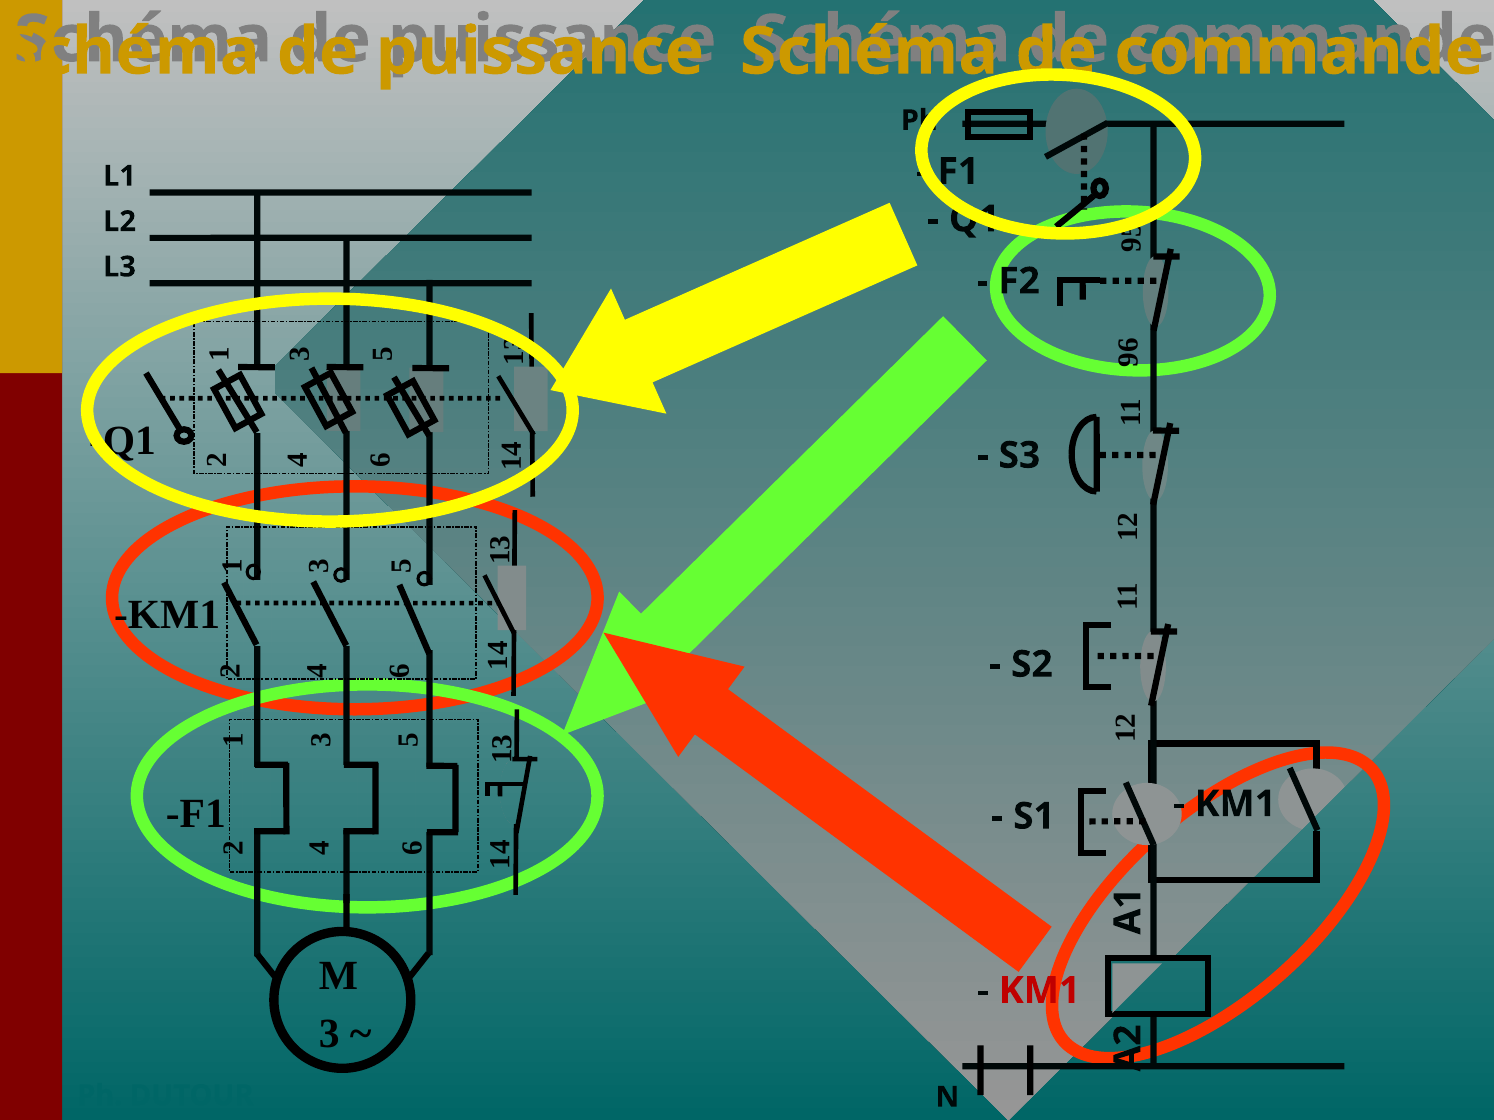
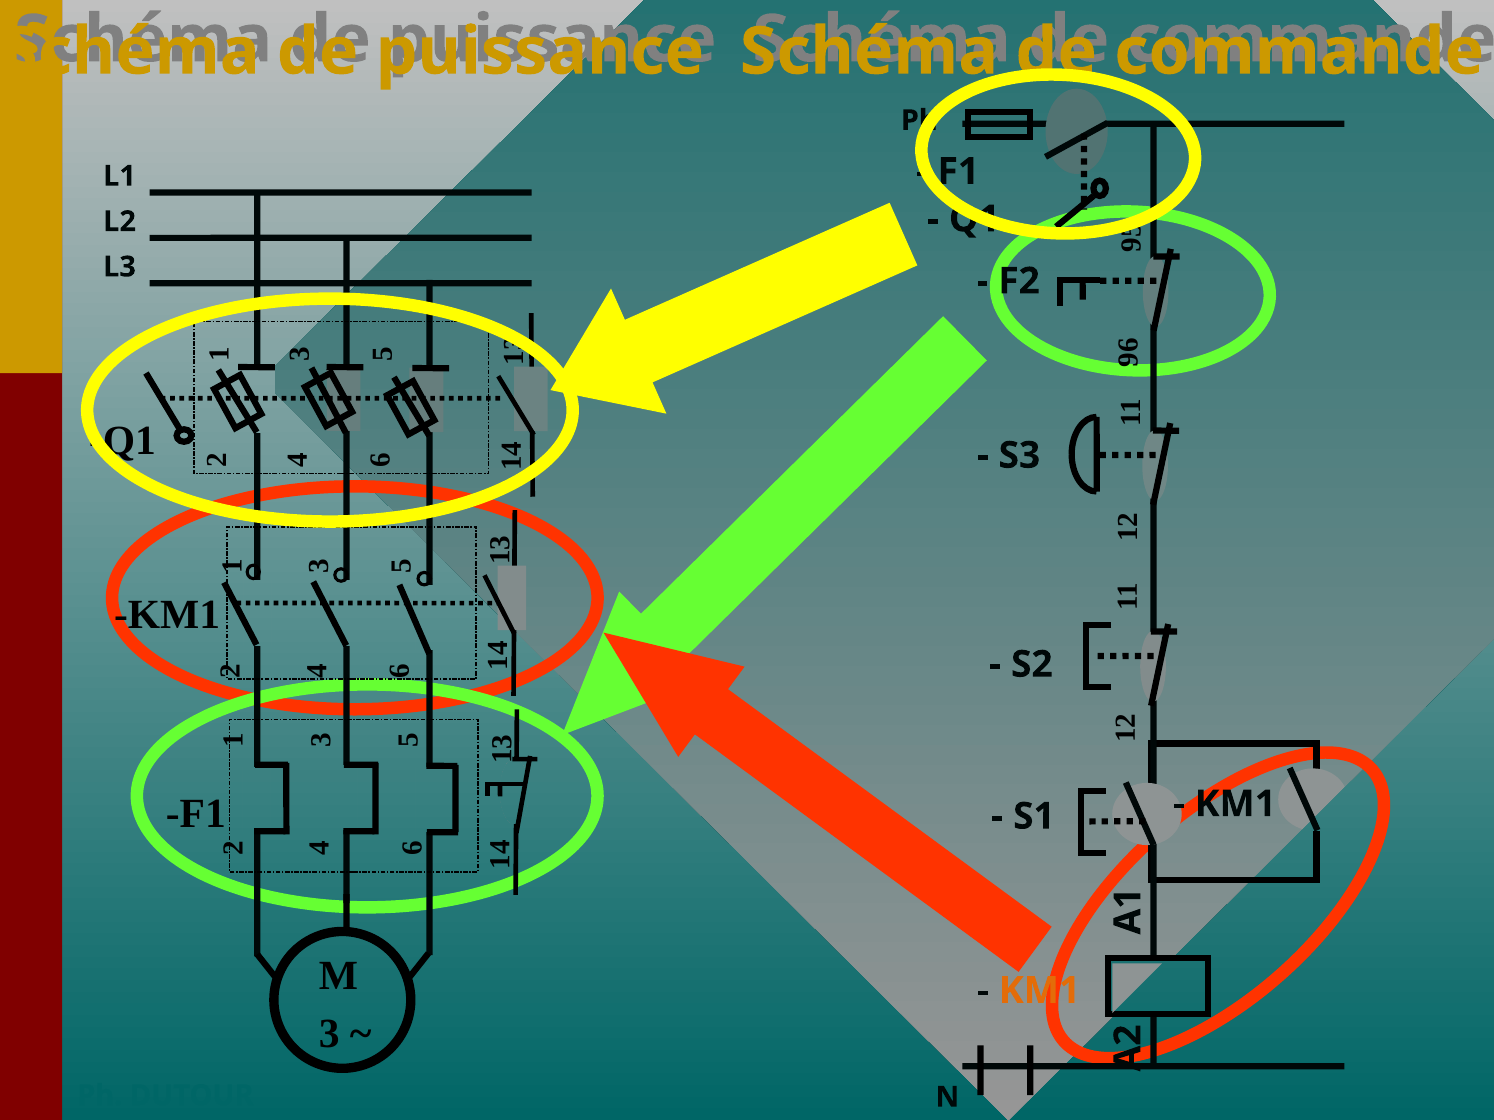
KM1 colour: red -> orange (1040, 991)
